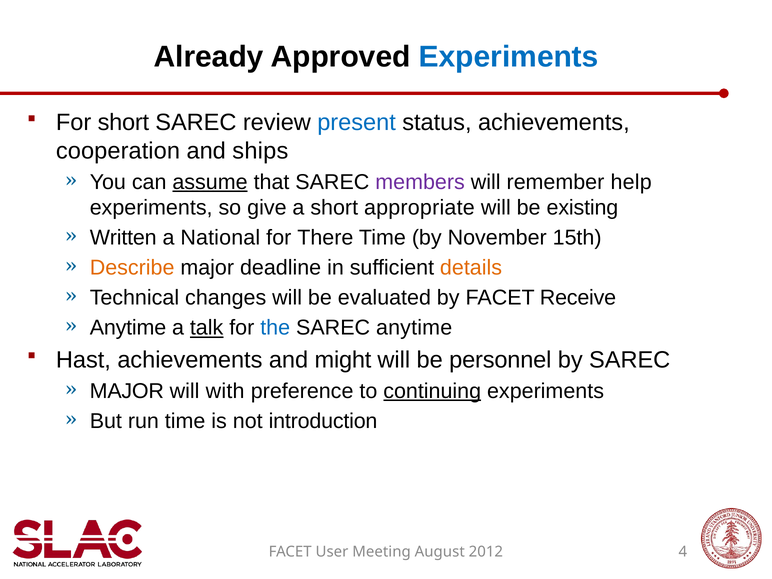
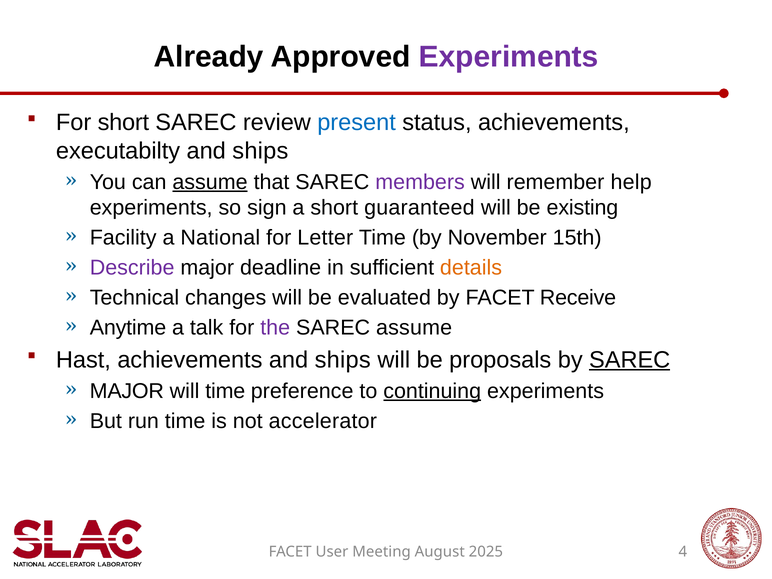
Experiments colour: blue -> purple (509, 57)
cooperation: cooperation -> executabilty (118, 151)
give: give -> sign (267, 208)
appropriate: appropriate -> guaranteed (419, 208)
Written: Written -> Facility (123, 238)
There: There -> Letter (325, 238)
Describe colour: orange -> purple (132, 268)
talk underline: present -> none (207, 328)
the colour: blue -> purple (275, 328)
SAREC anytime: anytime -> assume (414, 328)
achievements and might: might -> ships (343, 360)
personnel: personnel -> proposals (500, 360)
SAREC underline: none -> present (630, 360)
will with: with -> time (225, 391)
introduction: introduction -> accelerator (323, 421)
2012: 2012 -> 2025 (486, 552)
